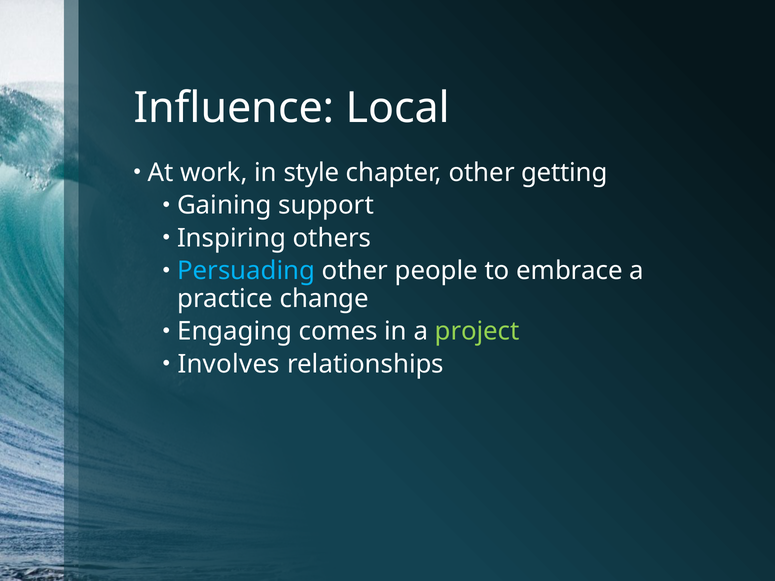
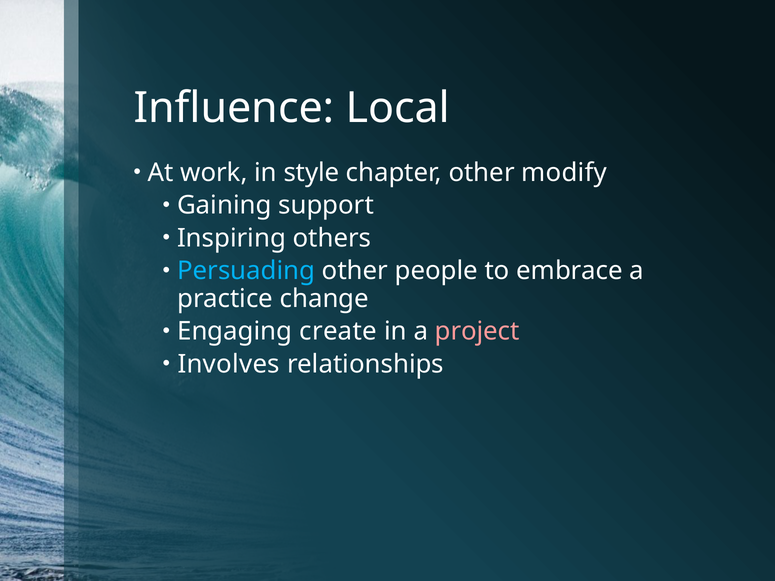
getting: getting -> modify (564, 173)
comes: comes -> create (338, 332)
project colour: light green -> pink (477, 332)
